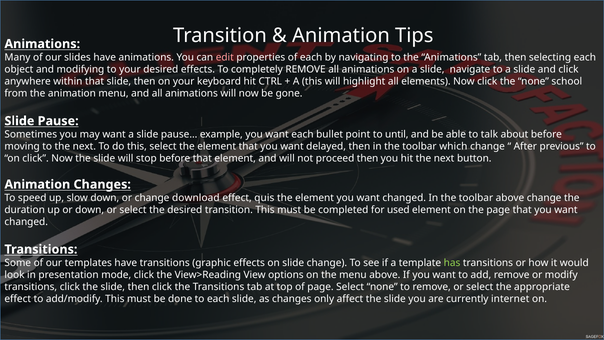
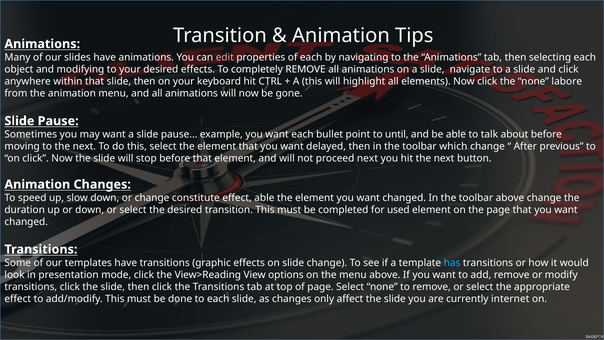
school: school -> labore (567, 81)
proceed then: then -> next (367, 158)
download: download -> constitute (196, 198)
effect quis: quis -> able (264, 198)
has colour: light green -> light blue (452, 263)
